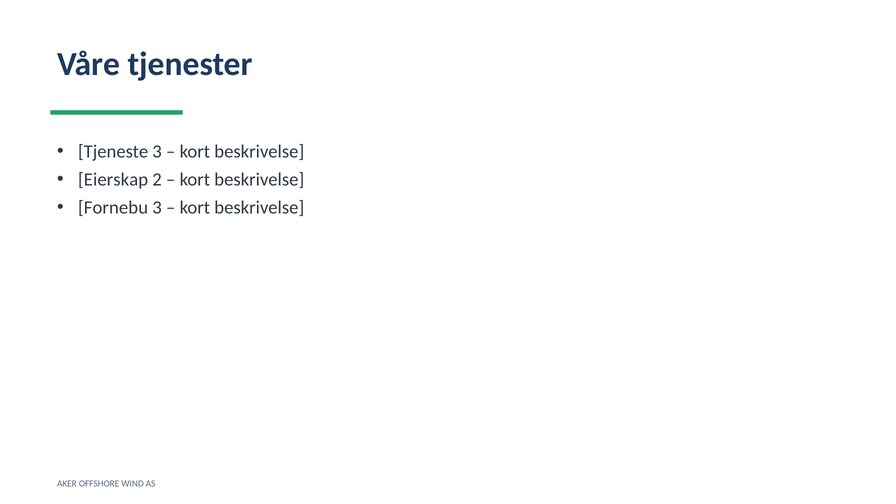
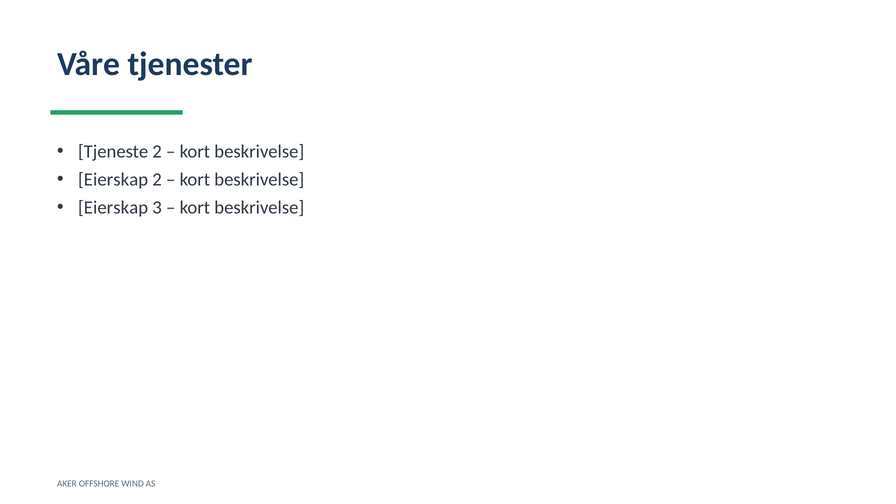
Tjeneste 3: 3 -> 2 (157, 152)
Fornebu: Fornebu -> Eierskap (113, 208)
